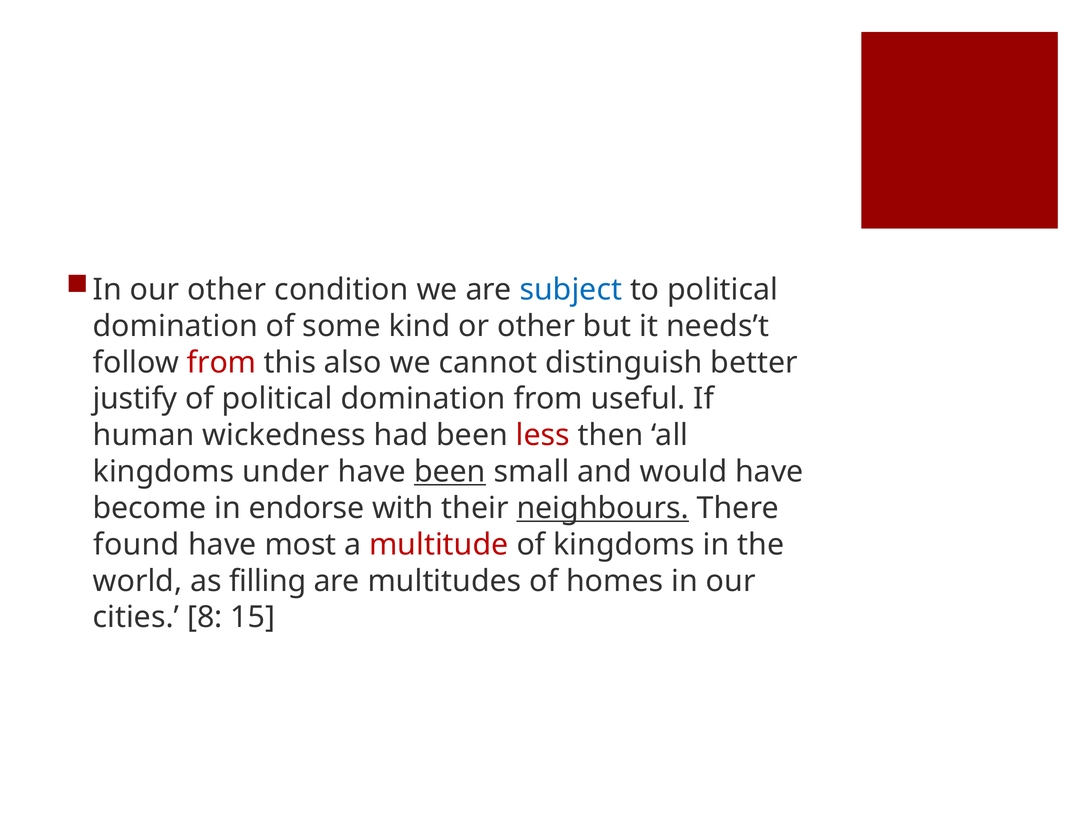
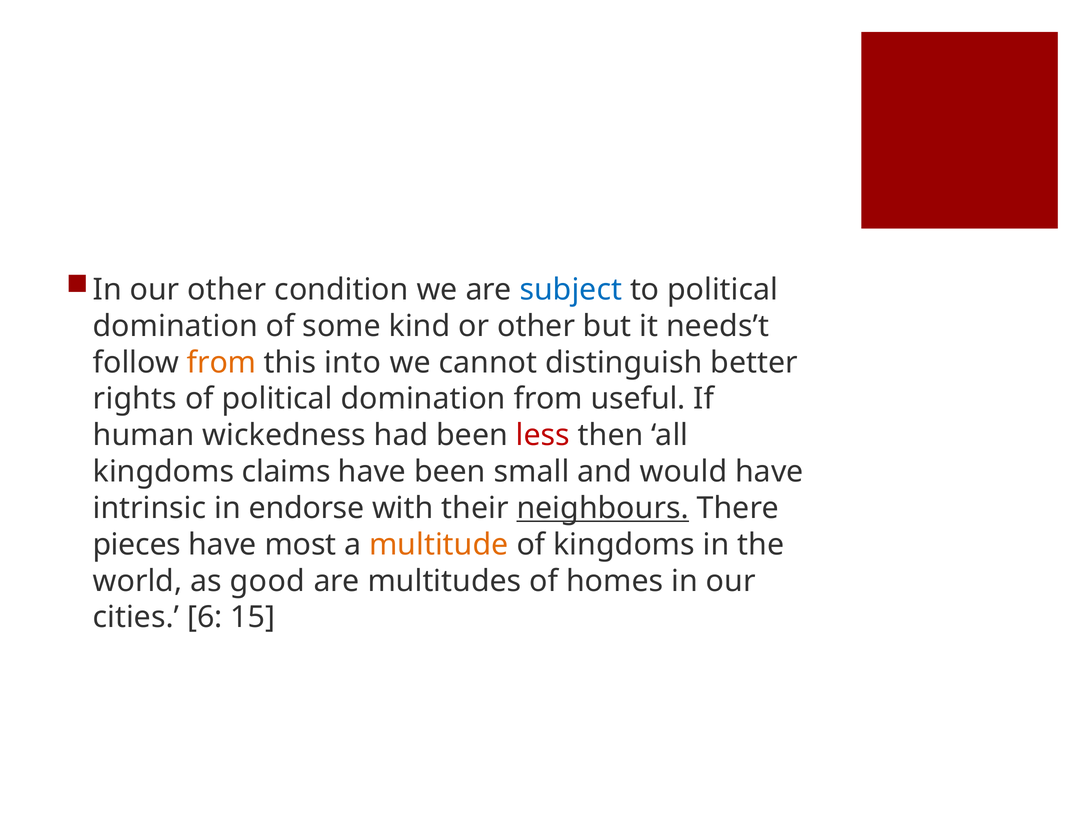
from colour: red -> orange (222, 363)
also: also -> into (353, 363)
justify: justify -> rights (135, 399)
under: under -> claims (286, 472)
been underline: present -> none (450, 472)
become: become -> intrinsic (150, 508)
found: found -> pieces (137, 545)
multitude colour: red -> orange (439, 545)
filling: filling -> good (267, 581)
8: 8 -> 6 (205, 617)
